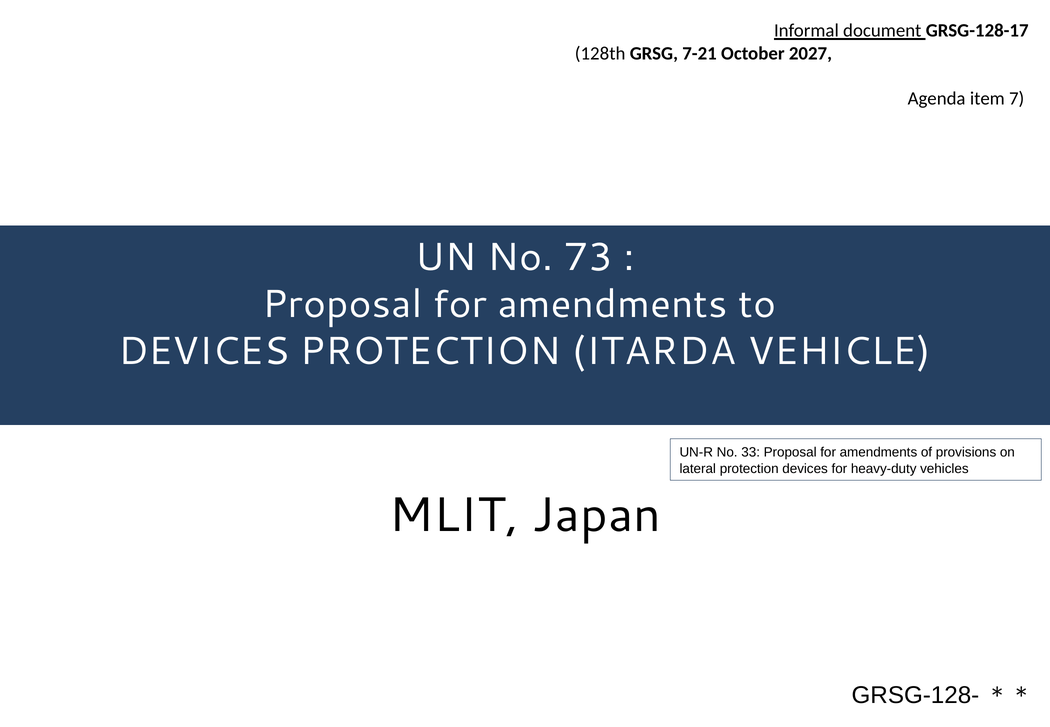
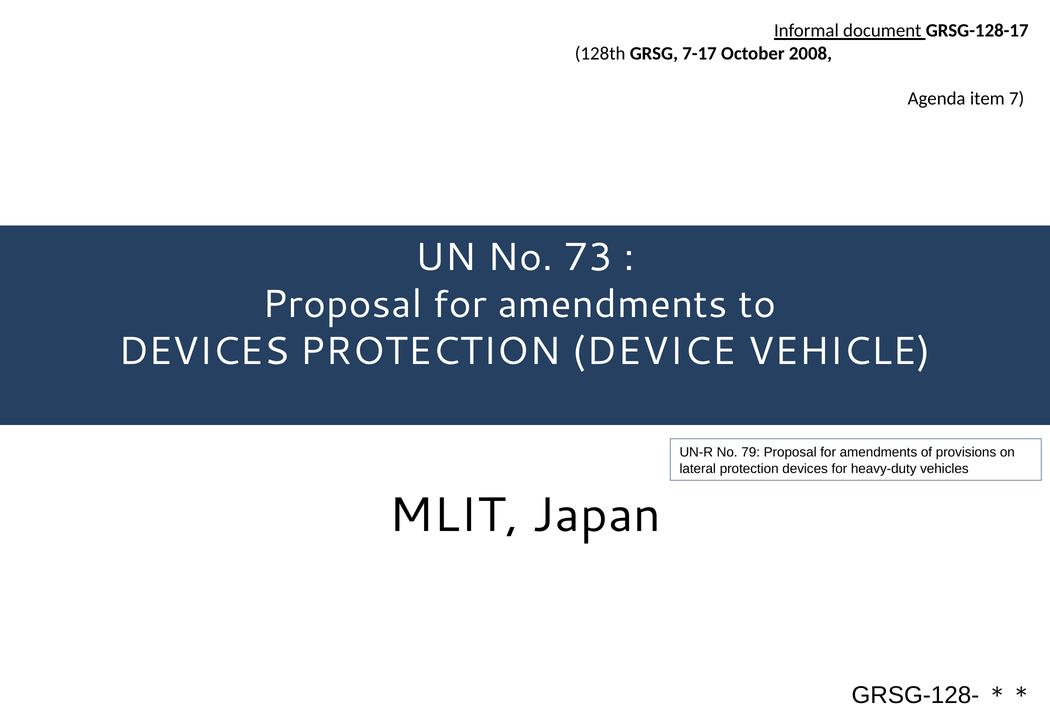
7-21: 7-21 -> 7-17 (700, 53)
2027: 2027 -> 2008 (810, 53)
ITARDA: ITARDA -> DEVICE (654, 351)
33: 33 -> 79 (751, 452)
